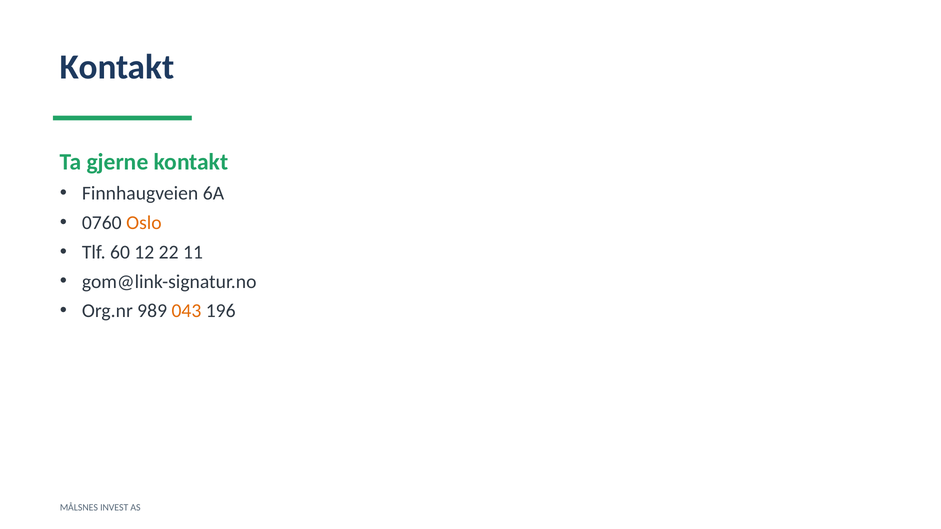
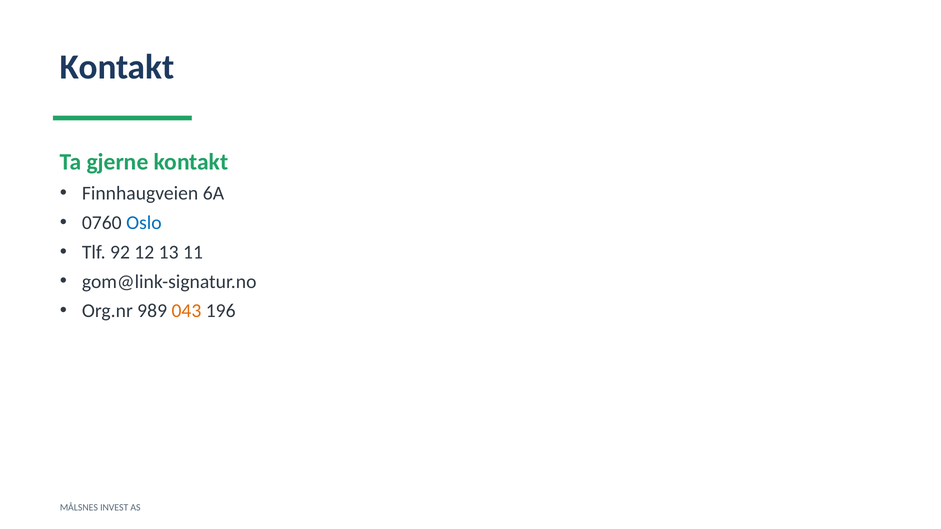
Oslo colour: orange -> blue (144, 223)
60: 60 -> 92 (120, 252)
22: 22 -> 13 (169, 252)
